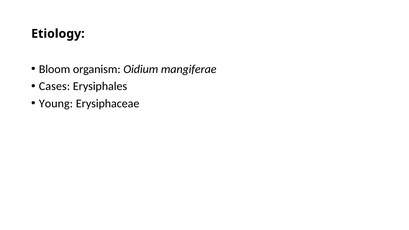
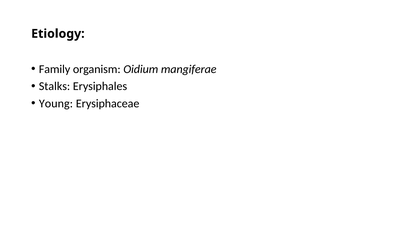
Bloom: Bloom -> Family (55, 69)
Cases: Cases -> Stalks (55, 86)
